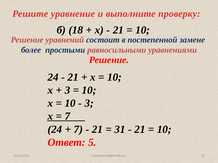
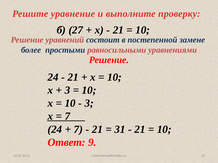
18: 18 -> 27 (76, 30)
5: 5 -> 9 (92, 143)
